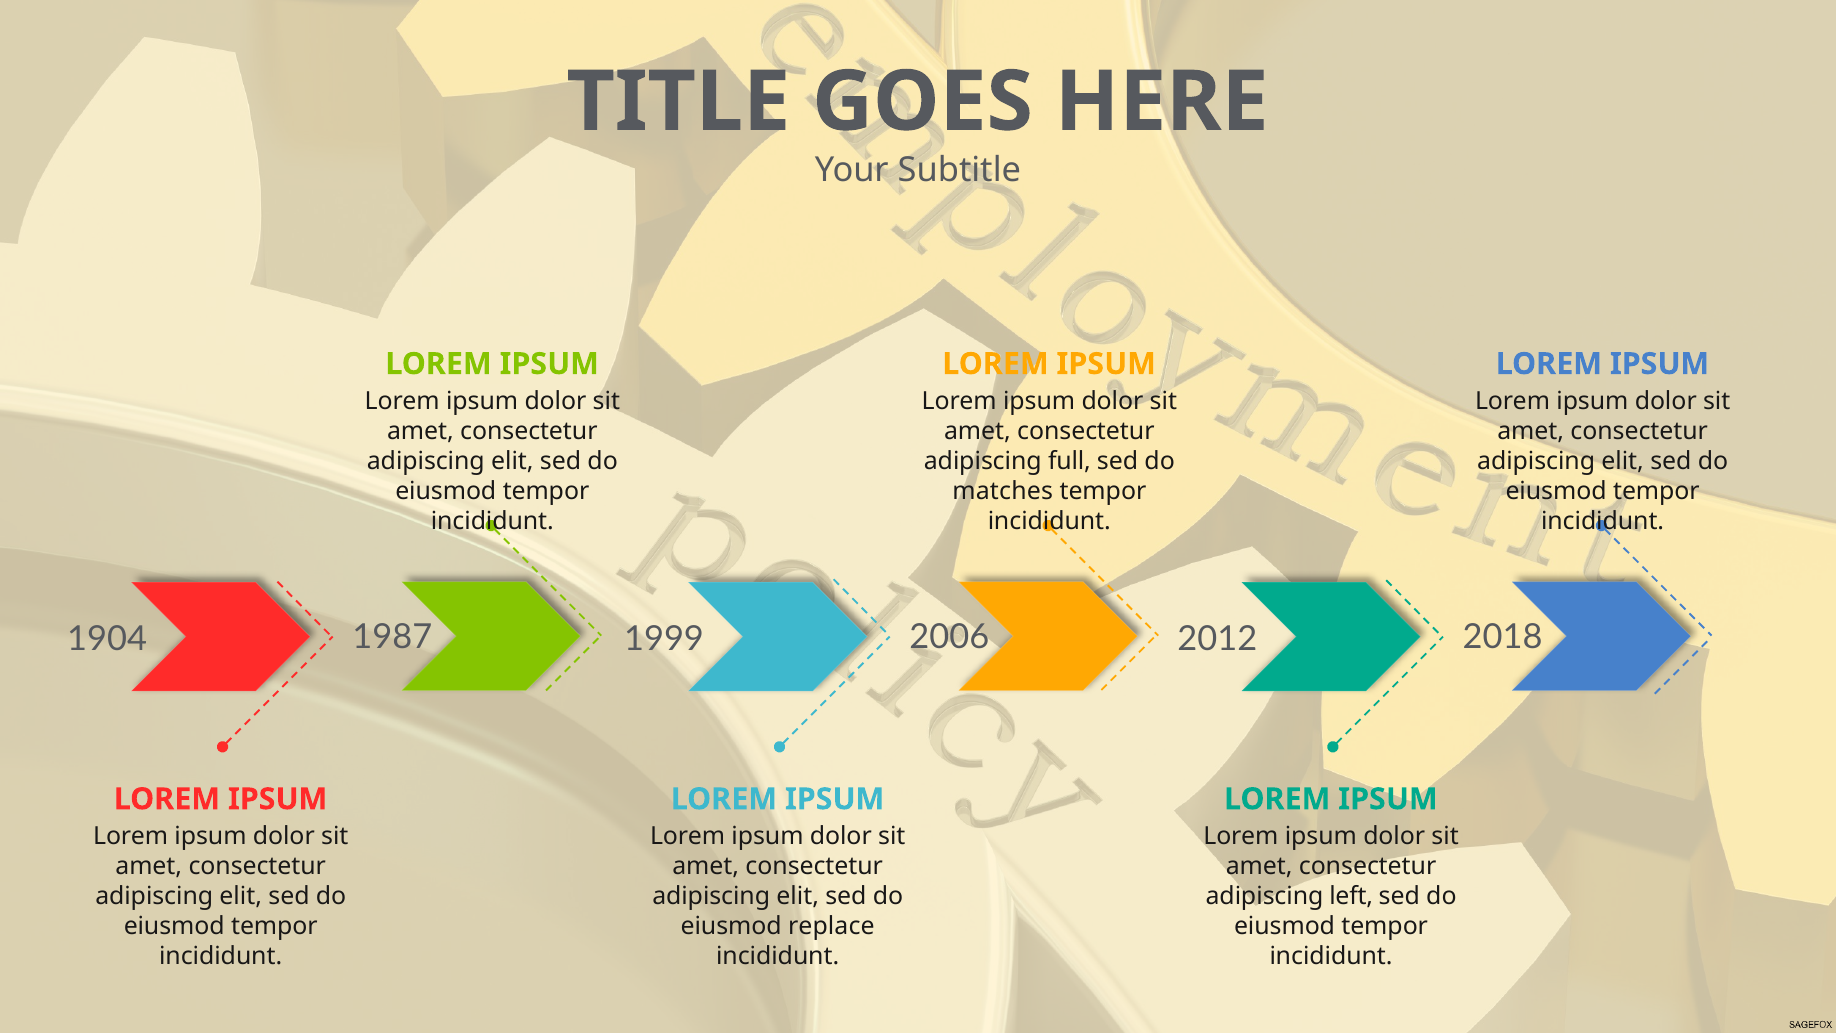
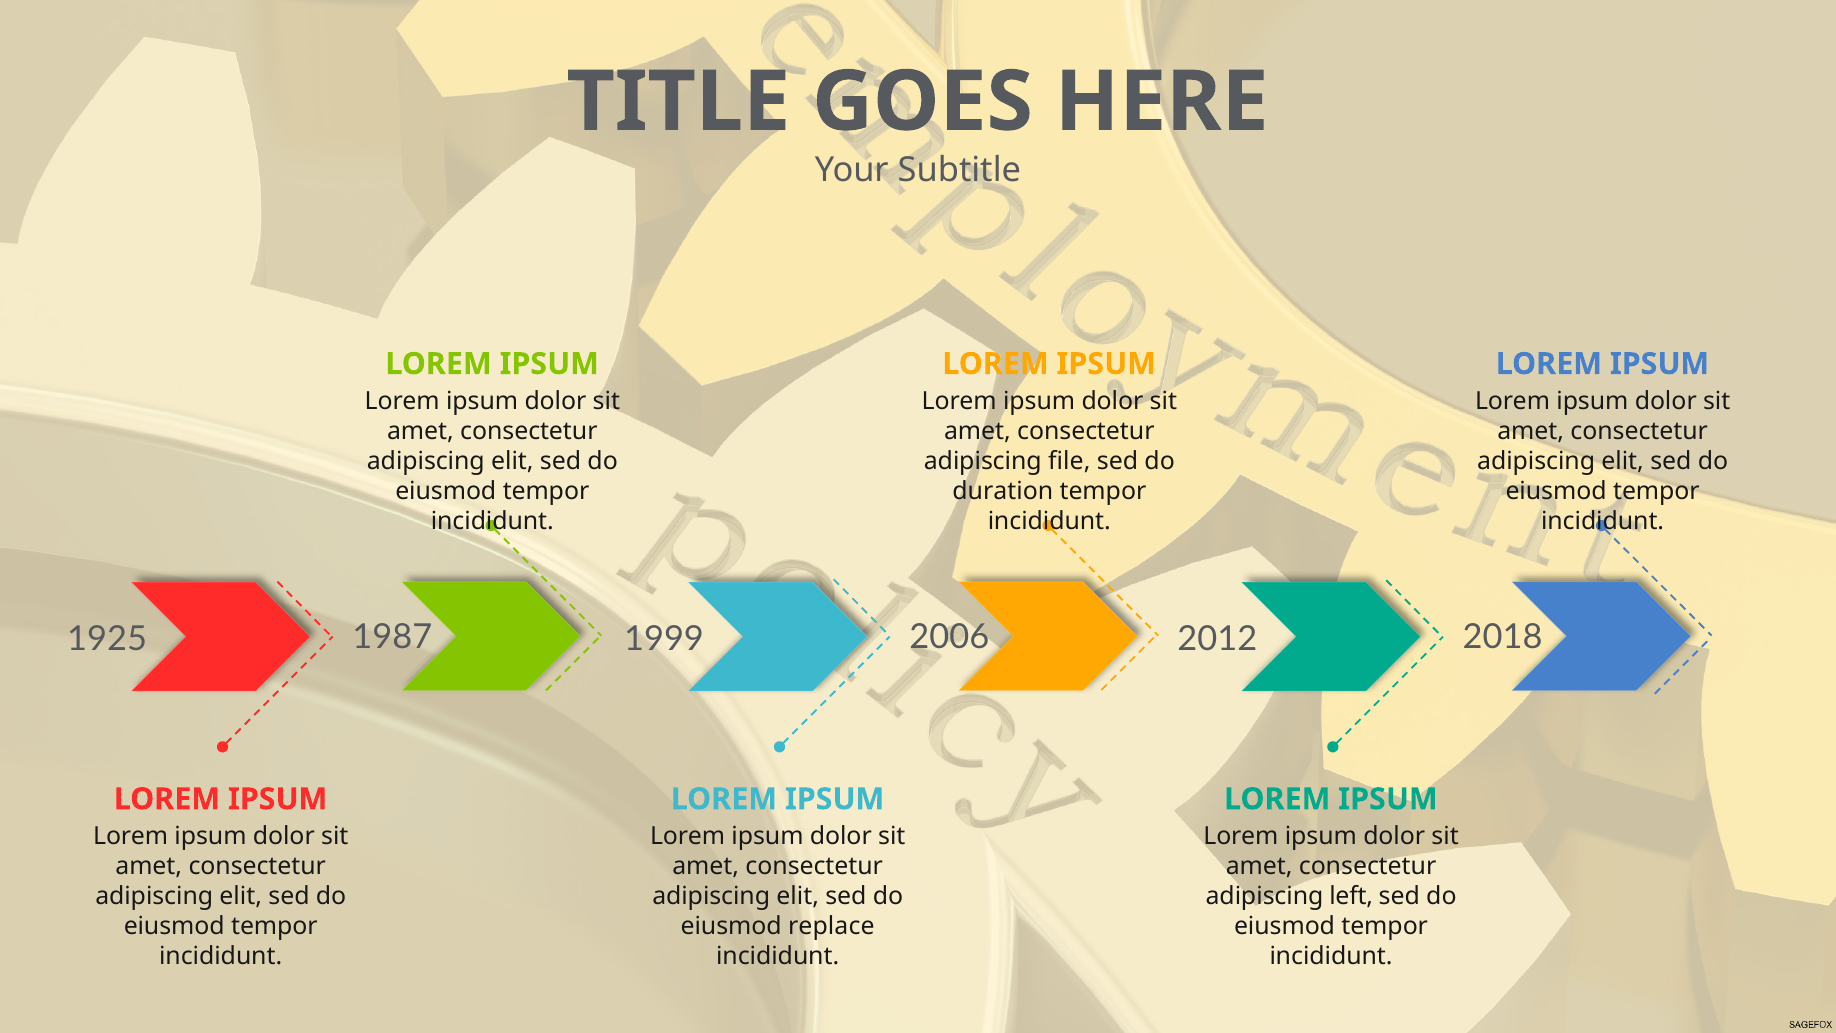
full: full -> file (1069, 461)
matches: matches -> duration (1003, 491)
1904: 1904 -> 1925 (107, 638)
